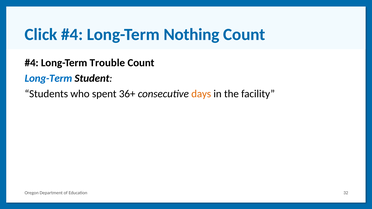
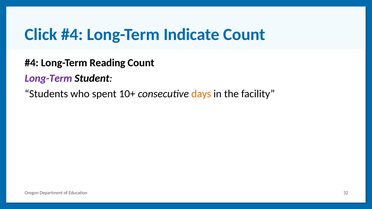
Nothing: Nothing -> Indicate (191, 35)
Trouble: Trouble -> Reading (107, 63)
Long-Term colour: blue -> purple (48, 78)
36+: 36+ -> 10+ (127, 94)
